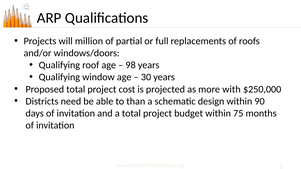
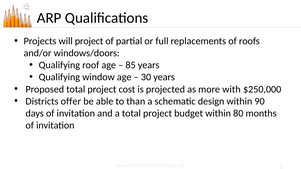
will million: million -> project (89, 41)
98: 98 -> 85 (131, 65)
need: need -> offer (71, 101)
75: 75 -> 80 (238, 113)
